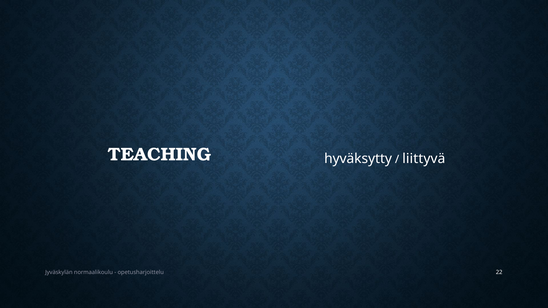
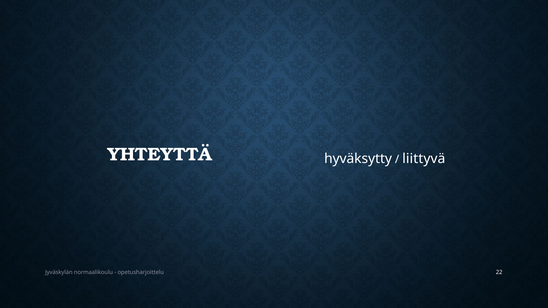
TEACHING: TEACHING -> YHTEYTTÄ (160, 155)
